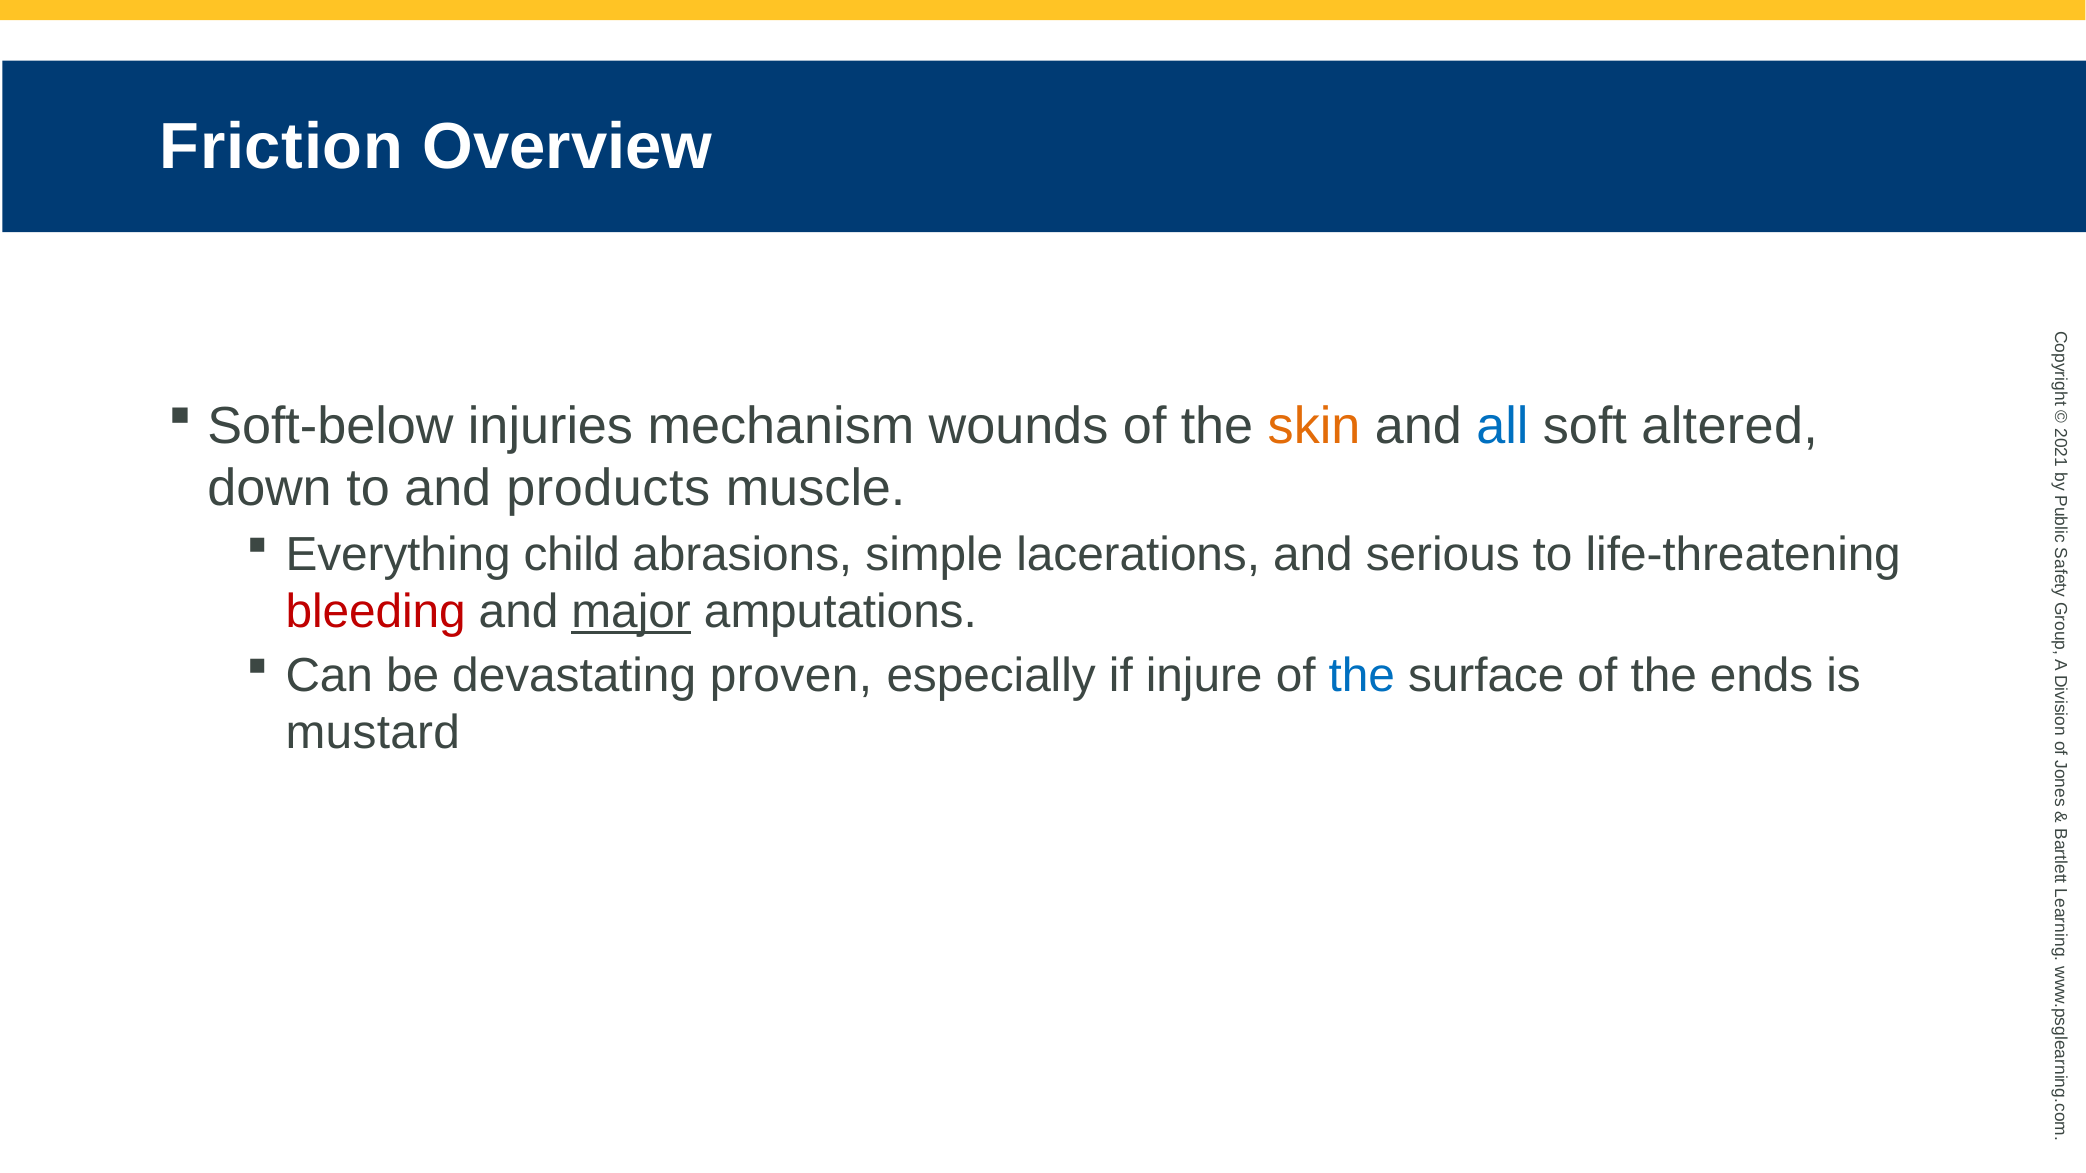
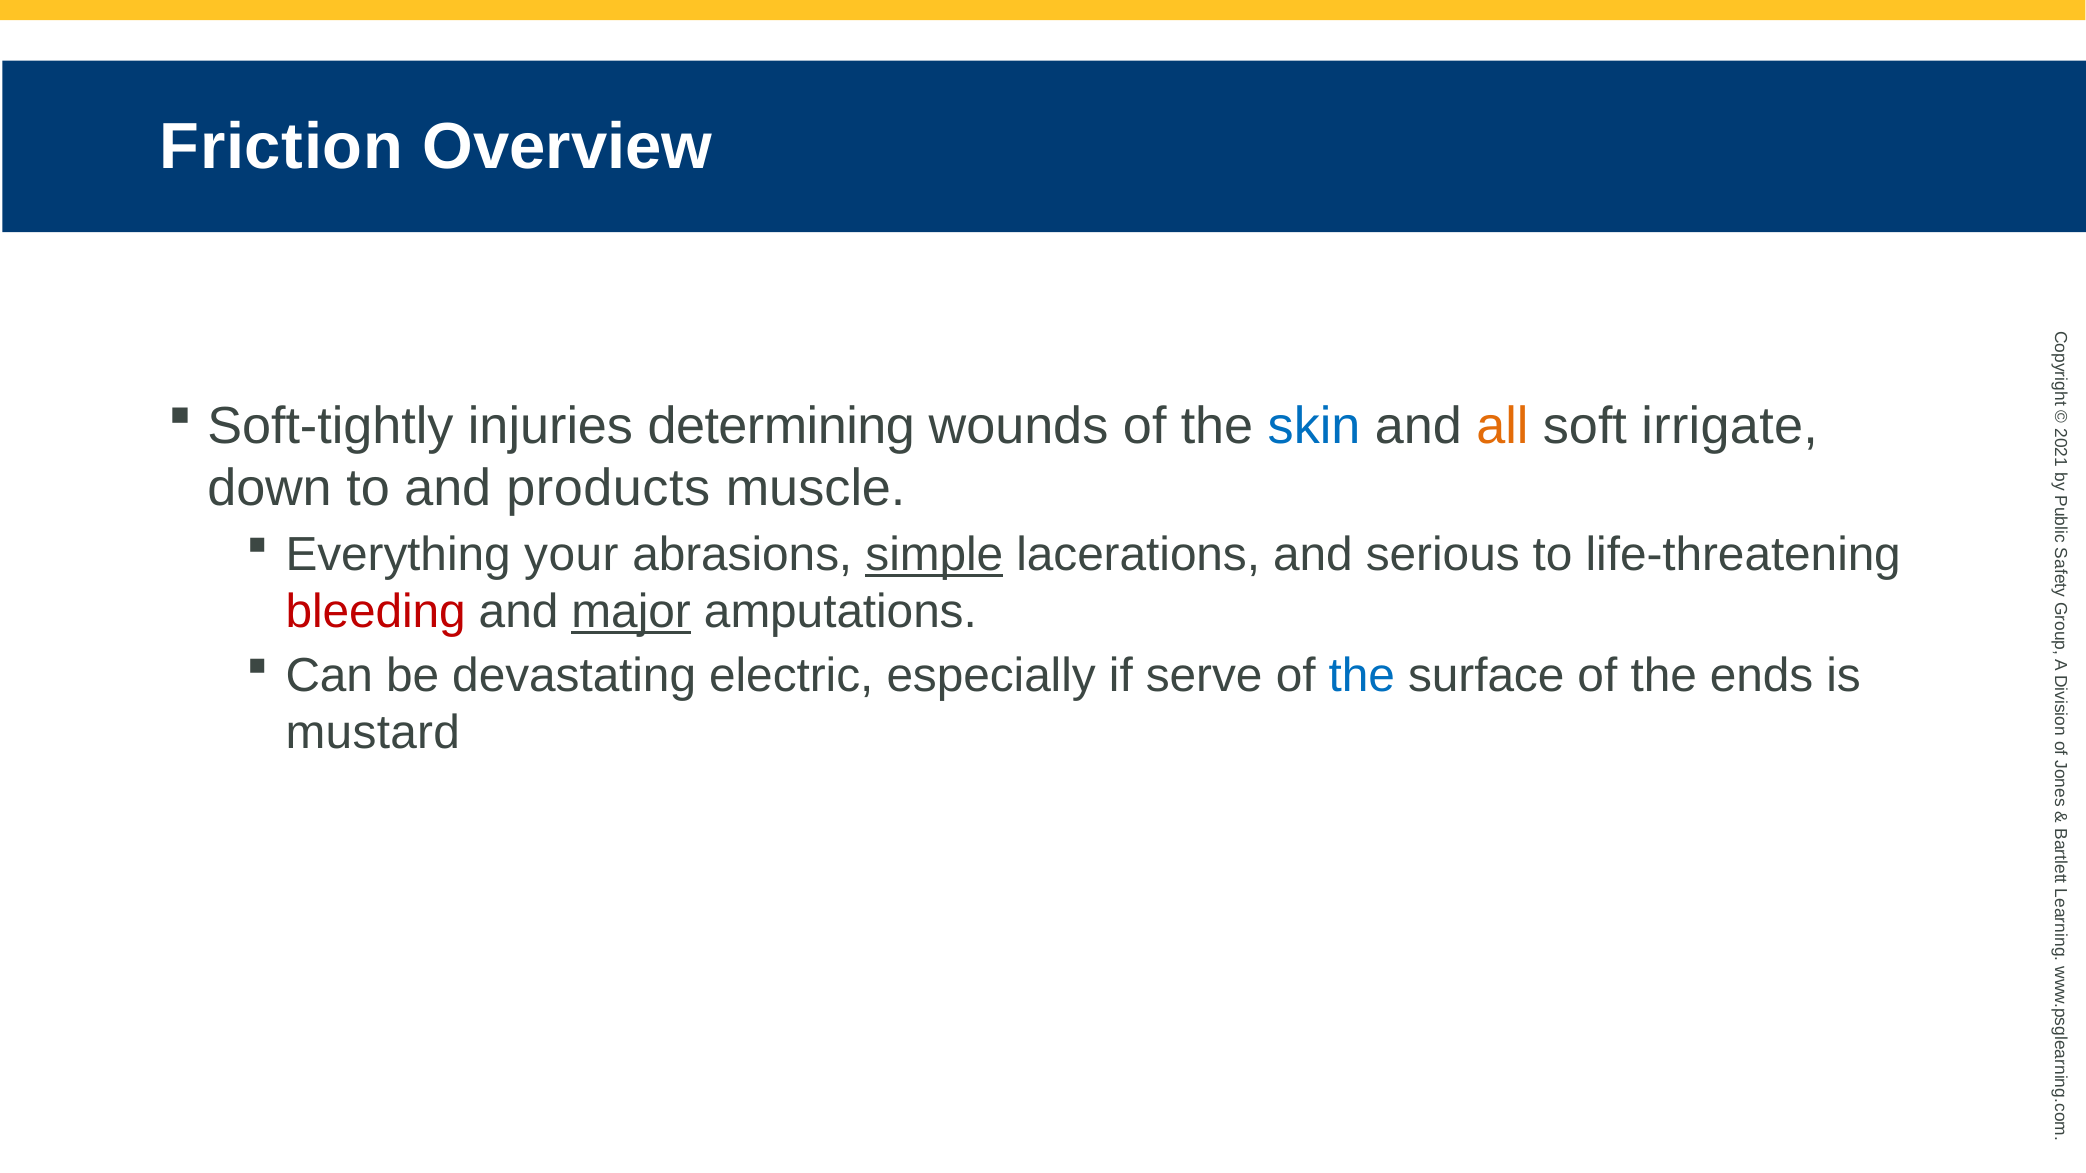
Soft-below: Soft-below -> Soft-tightly (330, 426)
mechanism: mechanism -> determining (781, 426)
skin colour: orange -> blue (1314, 426)
all colour: blue -> orange (1502, 426)
altered: altered -> irrigate (1730, 426)
child: child -> your (571, 555)
simple underline: none -> present (934, 555)
proven: proven -> electric (791, 676)
injure: injure -> serve (1204, 676)
